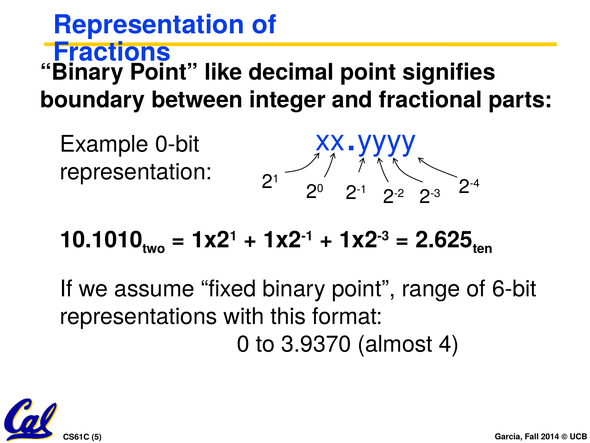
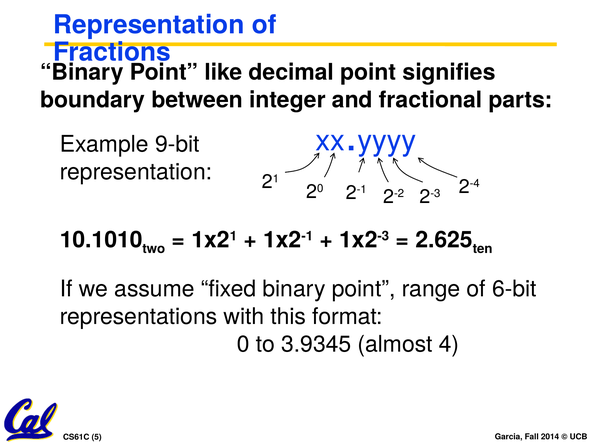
0-bit: 0-bit -> 9-bit (177, 144)
3.9370: 3.9370 -> 3.9345 (316, 344)
